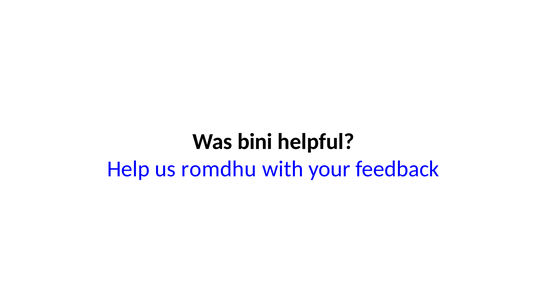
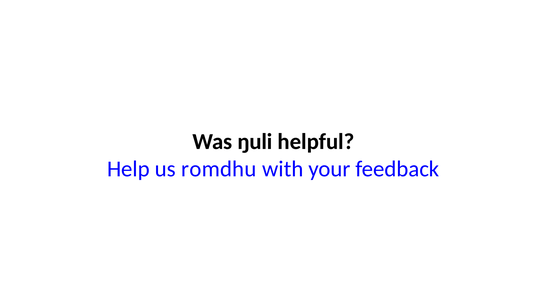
bini: bini -> ŋuli (255, 142)
